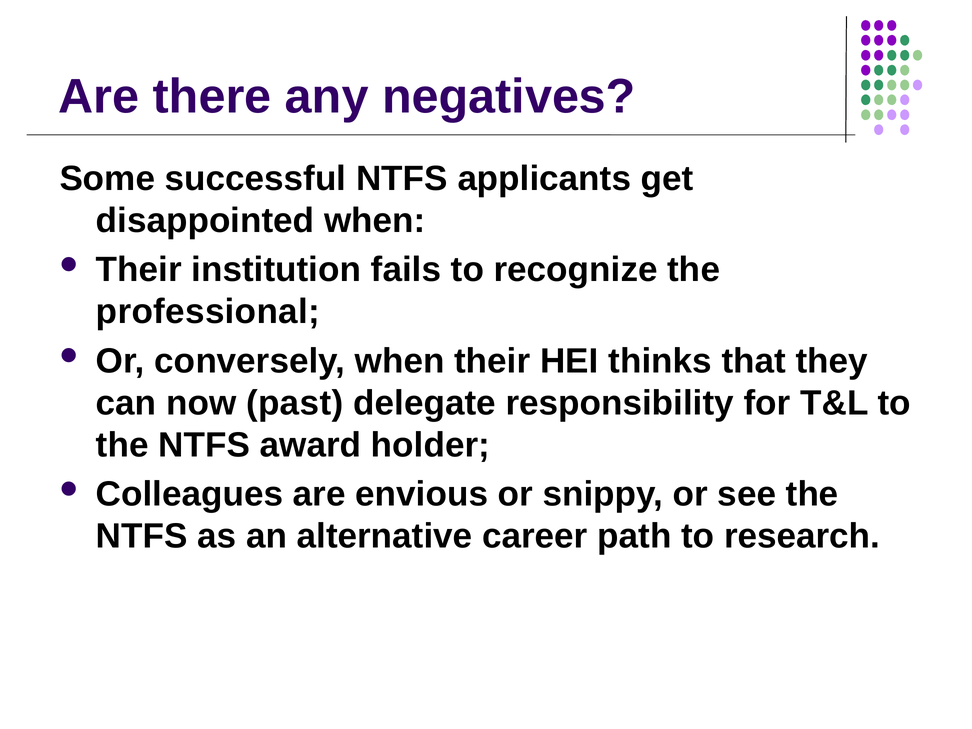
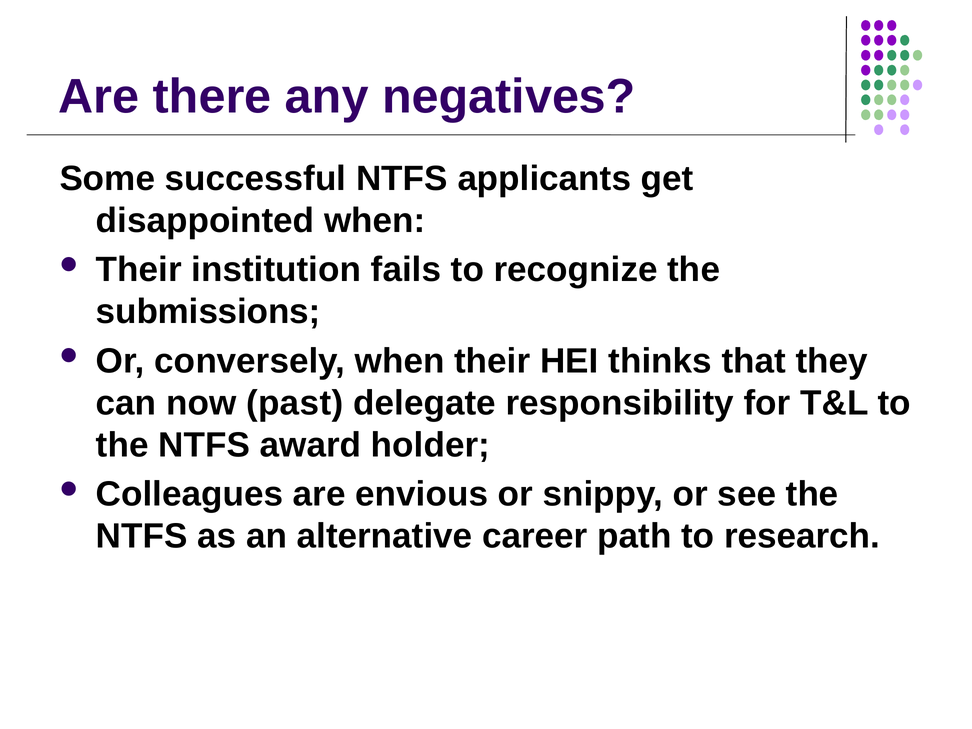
professional: professional -> submissions (208, 312)
